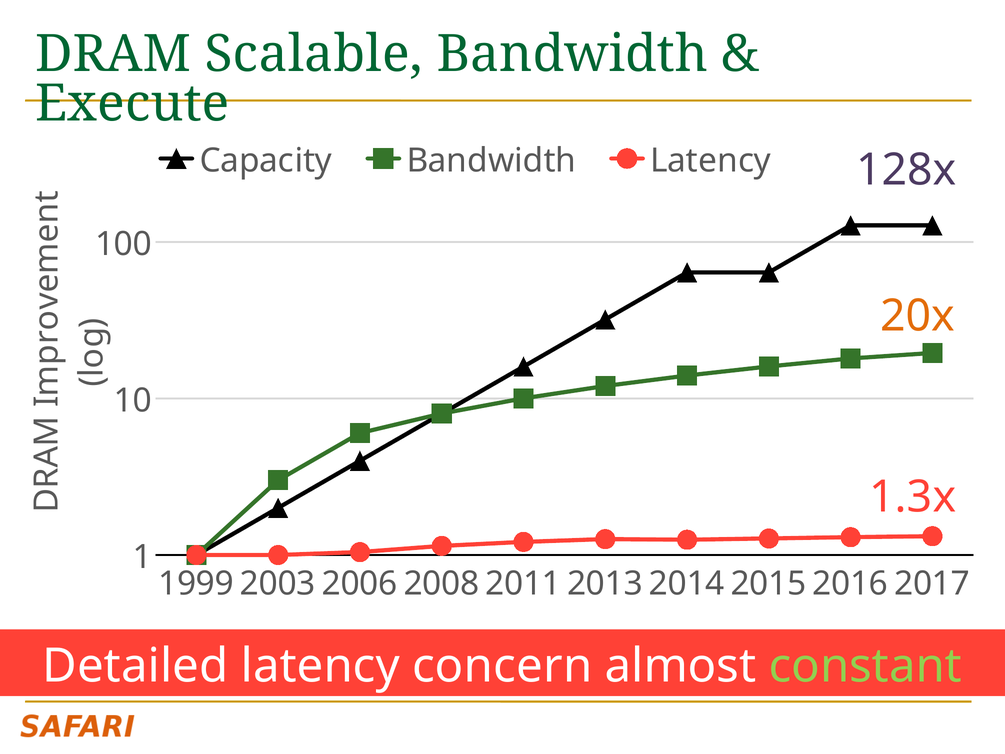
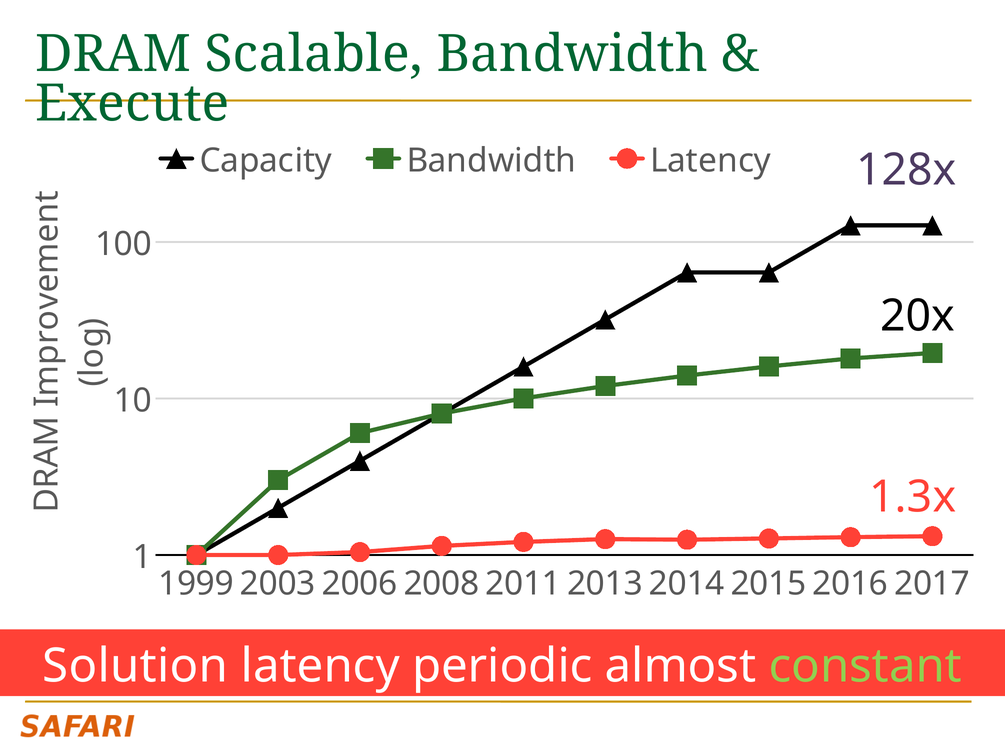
20x colour: orange -> black (918, 316)
Detailed: Detailed -> Solution (135, 666)
concern: concern -> periodic (502, 666)
